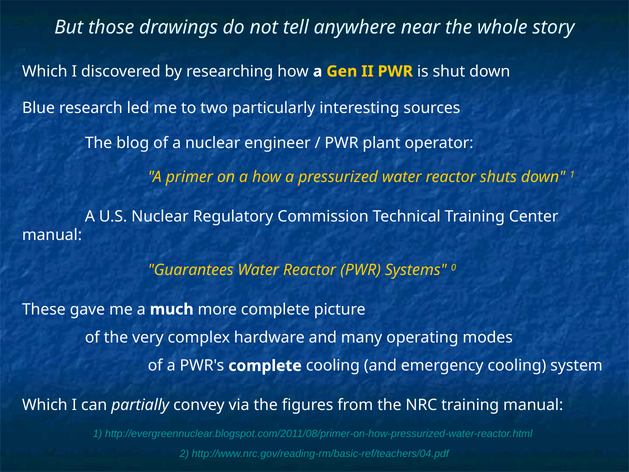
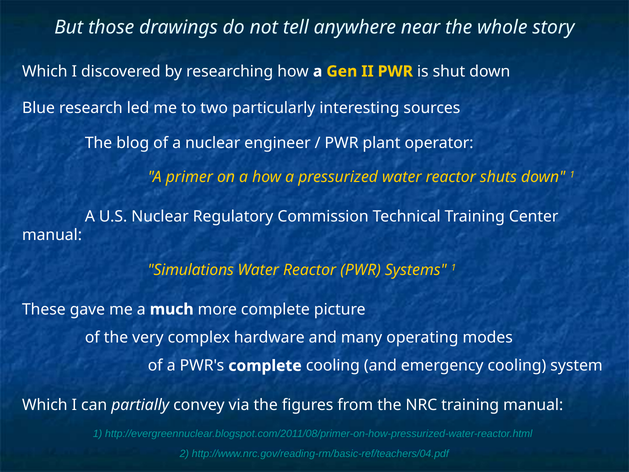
Guarantees: Guarantees -> Simulations (191, 270)
Systems 0: 0 -> 1 (454, 267)
